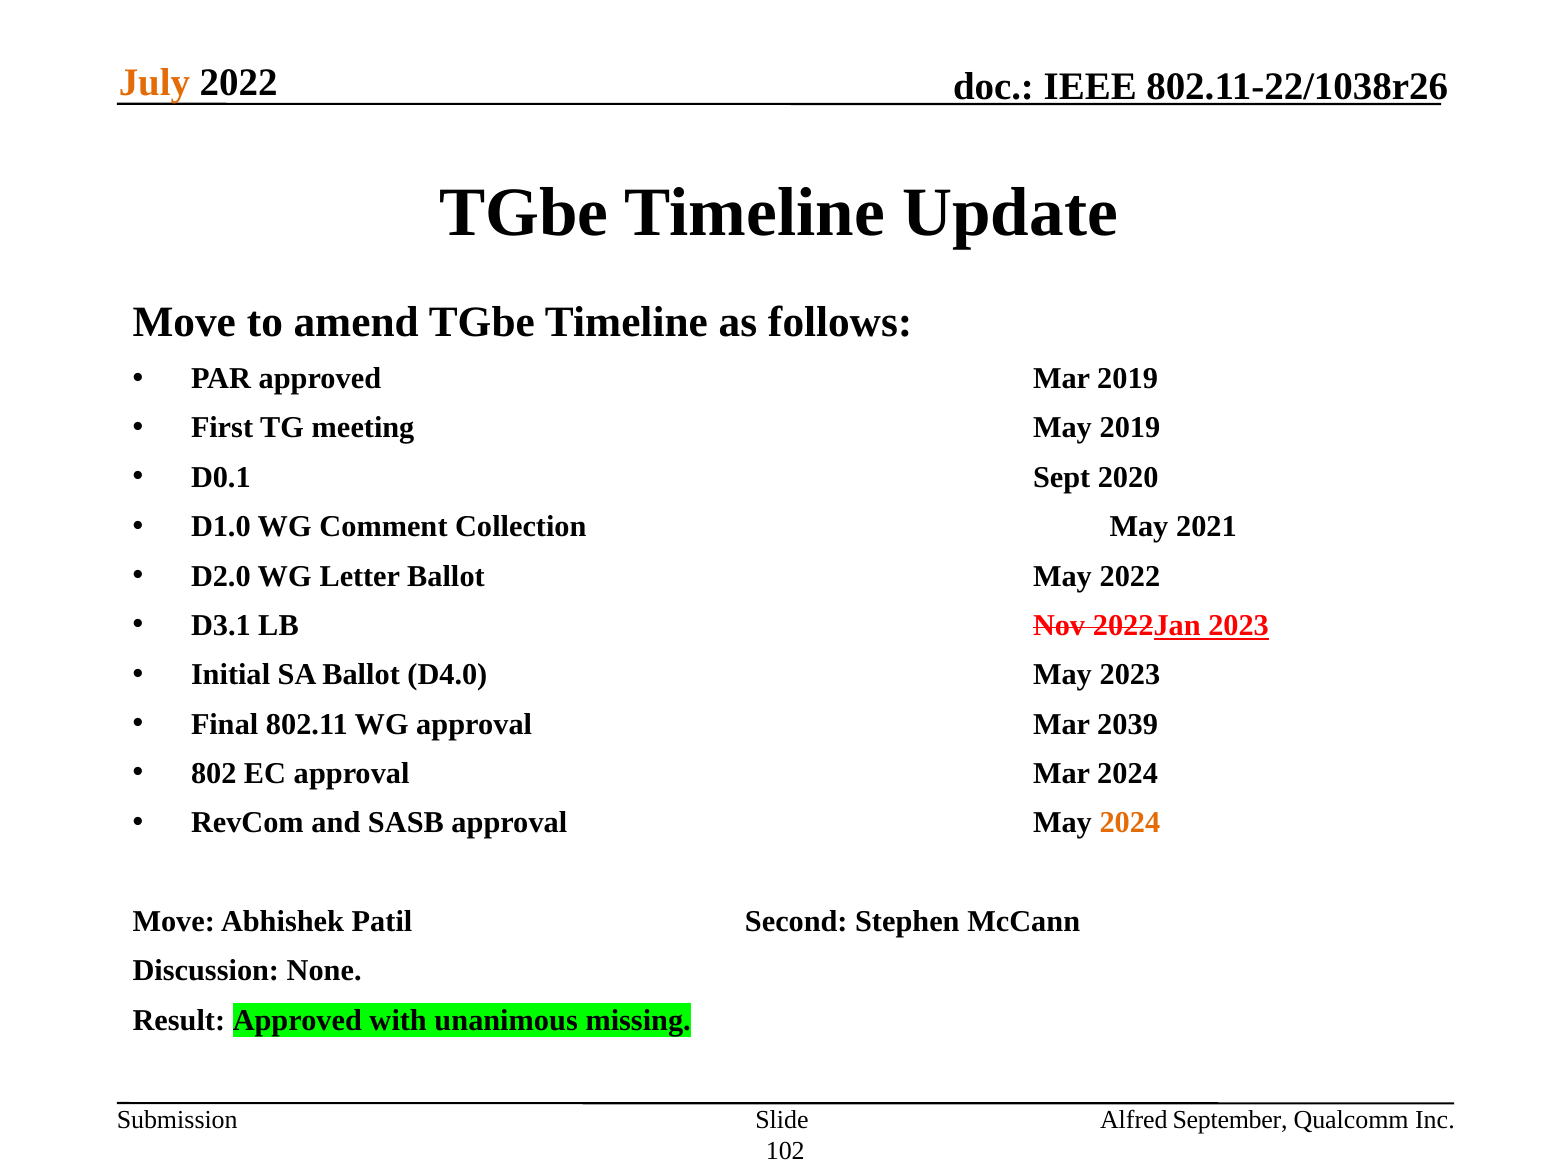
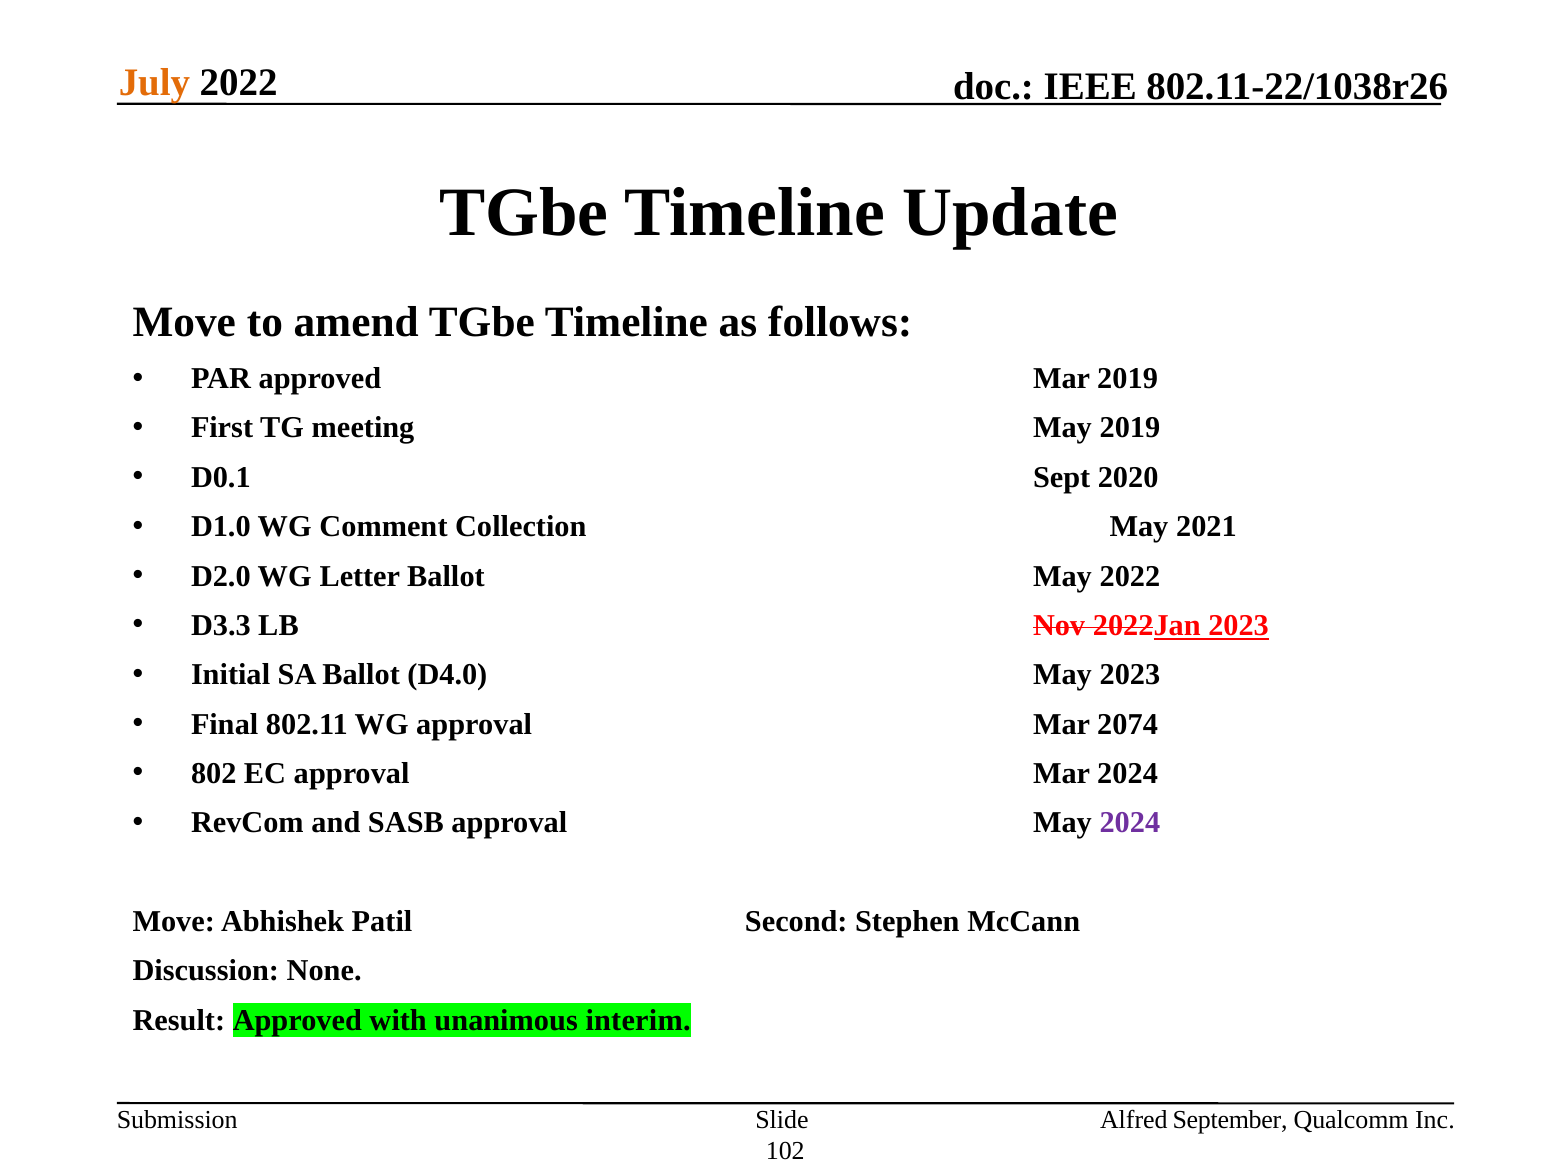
D3.1: D3.1 -> D3.3 (221, 626)
2039: 2039 -> 2074 (1128, 724)
2024 colour: orange -> purple (1130, 823)
missing: missing -> interim (638, 1021)
